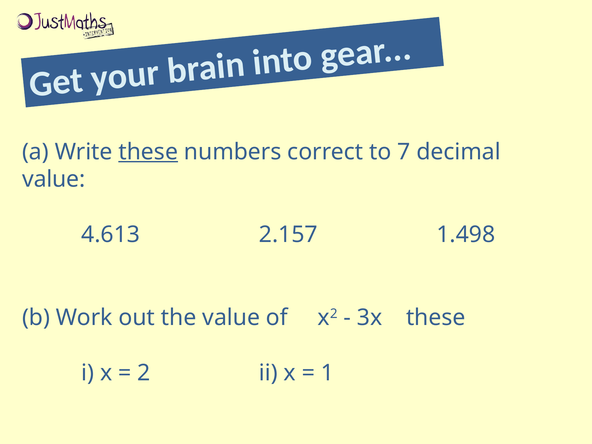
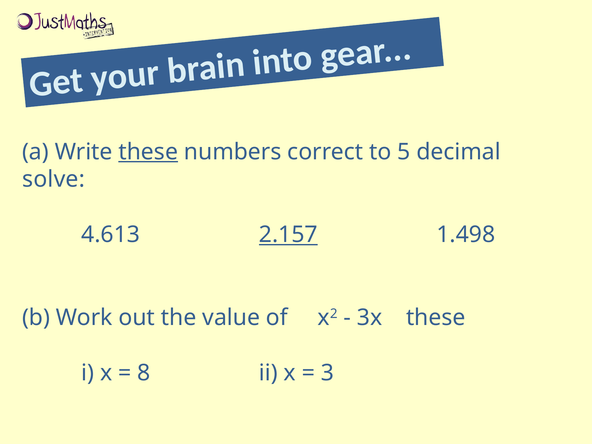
7: 7 -> 5 (404, 152)
value: value -> solve (54, 179)
2.157 underline: none -> present (288, 235)
2: 2 -> 8 (144, 373)
1: 1 -> 3 (327, 373)
